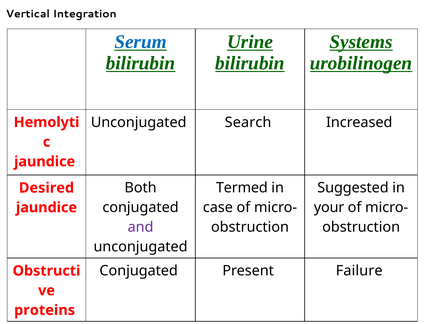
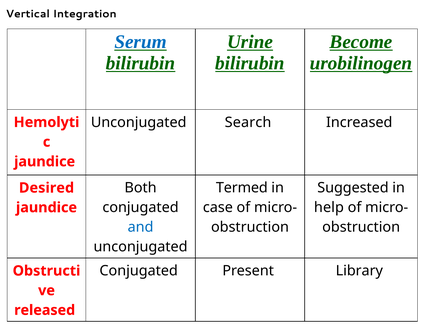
Systems: Systems -> Become (361, 42)
your: your -> help (329, 208)
and colour: purple -> blue (141, 227)
Failure: Failure -> Library (359, 271)
proteins: proteins -> released (45, 310)
